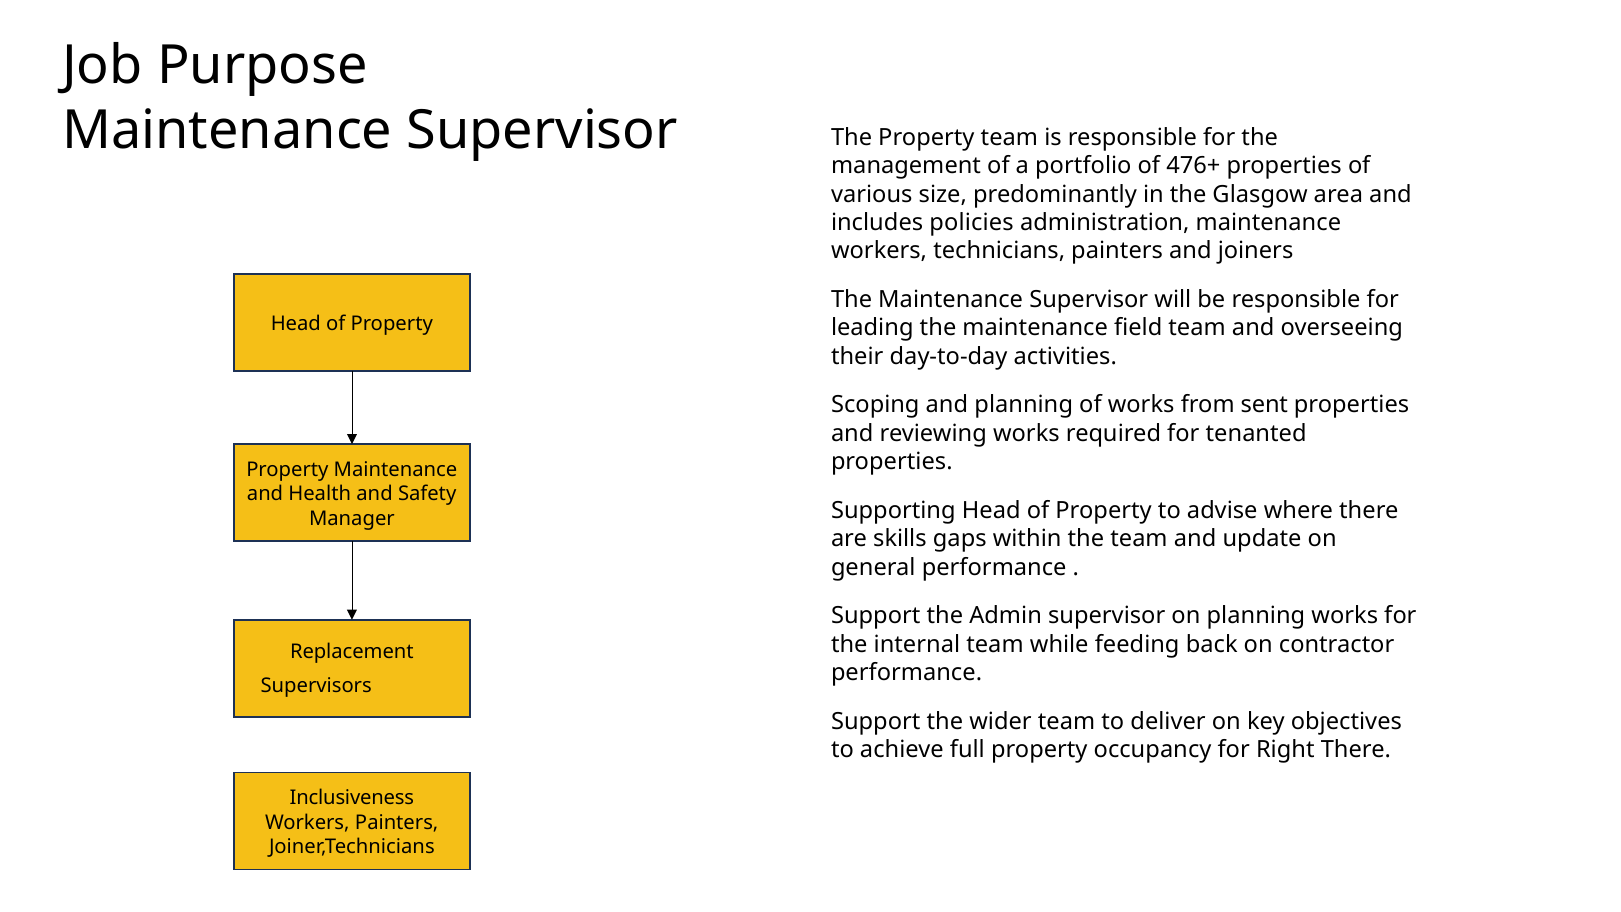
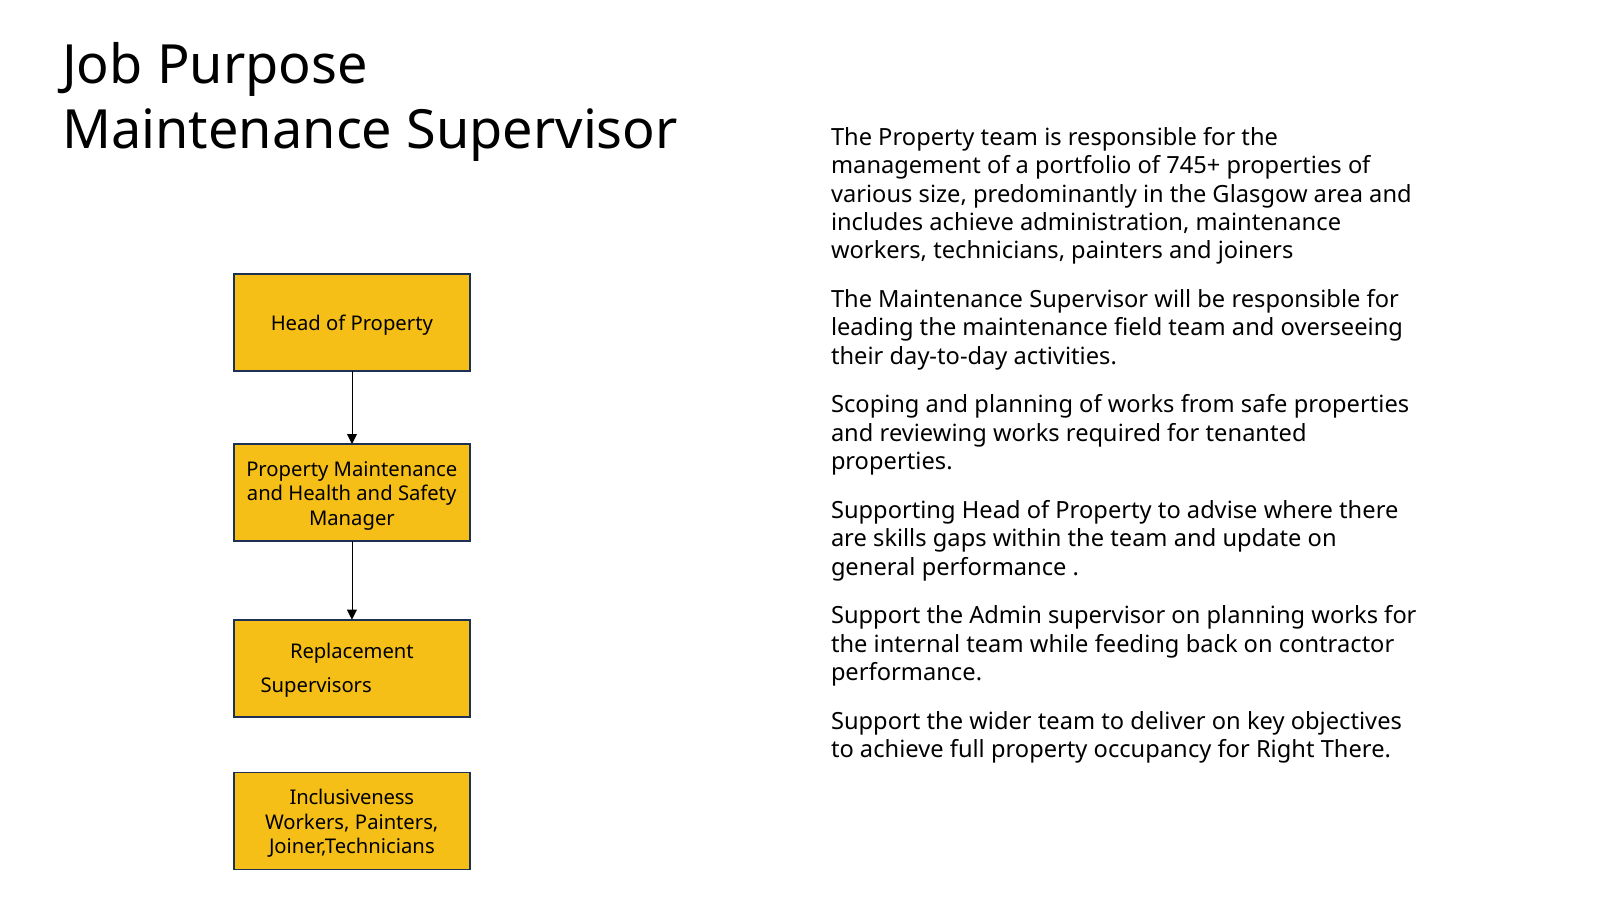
476+: 476+ -> 745+ (1193, 166)
includes policies: policies -> achieve (972, 223)
sent: sent -> safe (1264, 405)
